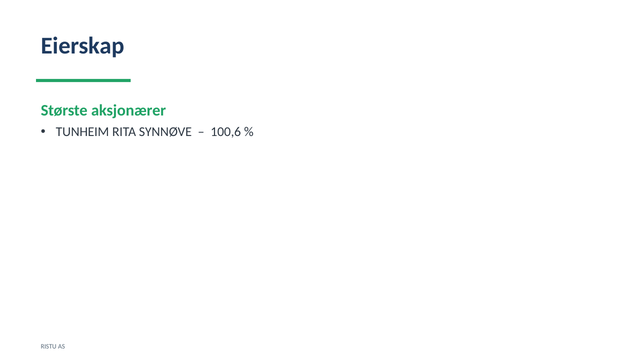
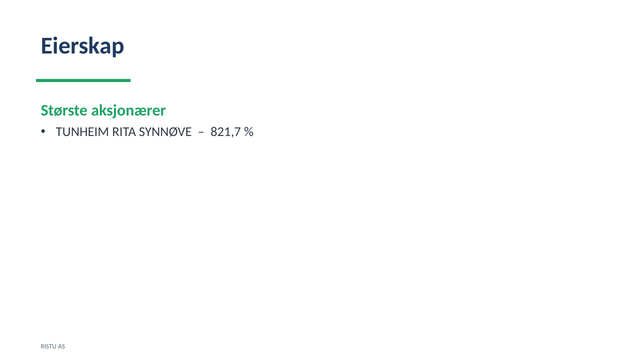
100,6: 100,6 -> 821,7 (226, 132)
